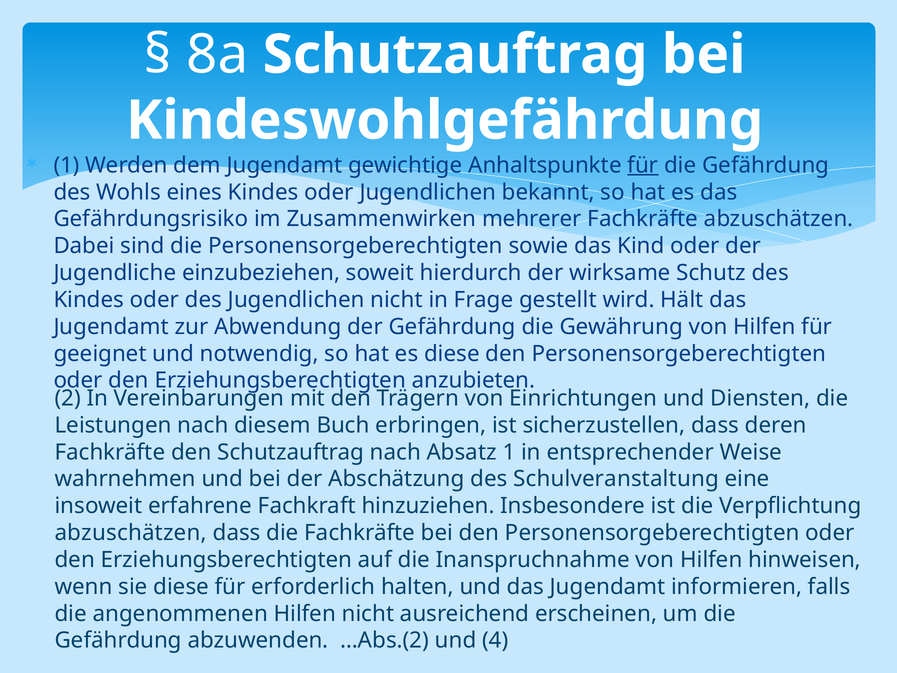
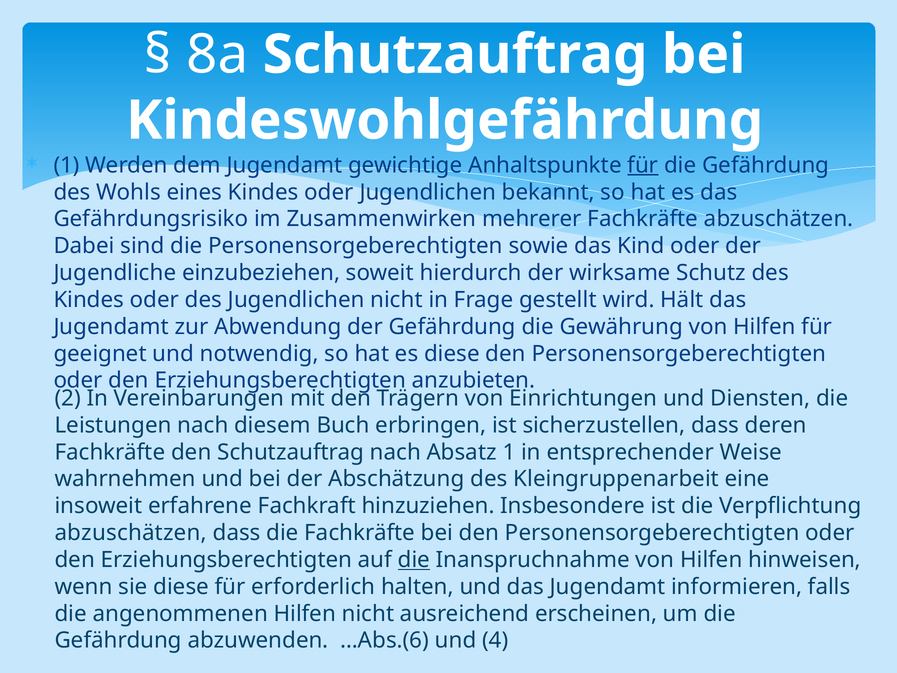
Schulveranstaltung: Schulveranstaltung -> Kleingruppenarbeit (616, 479)
die underline: none -> present (414, 560)
…Abs.(2: …Abs.(2 -> …Abs.(6 (385, 640)
